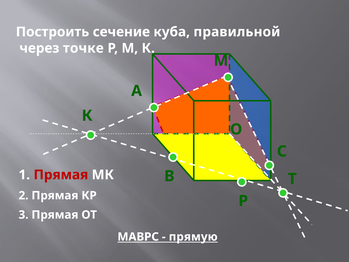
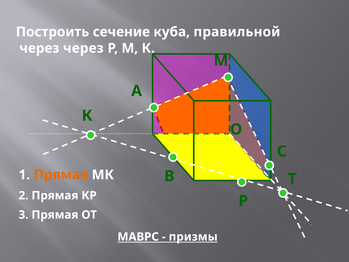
через точке: точке -> через (83, 48)
Прямая colour: red -> orange (61, 175)
прямую: прямую -> призмы (193, 237)
